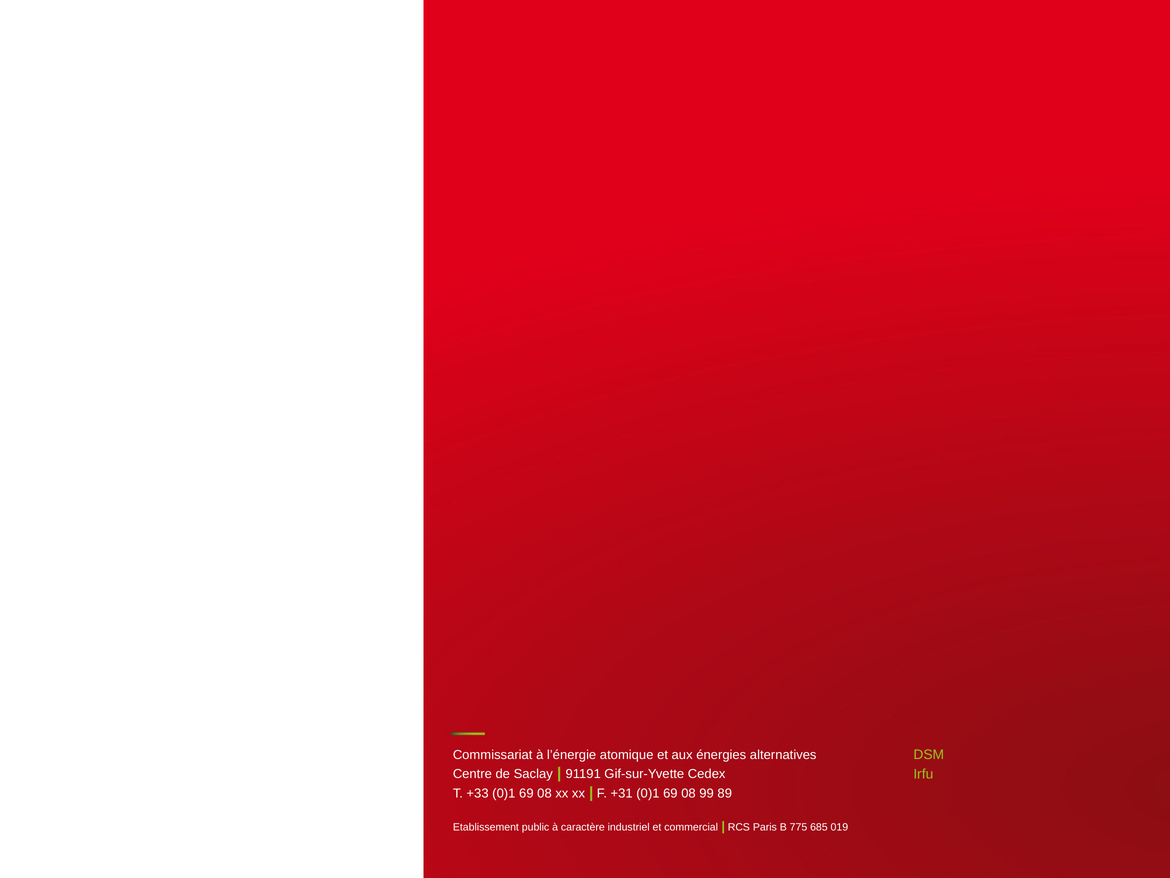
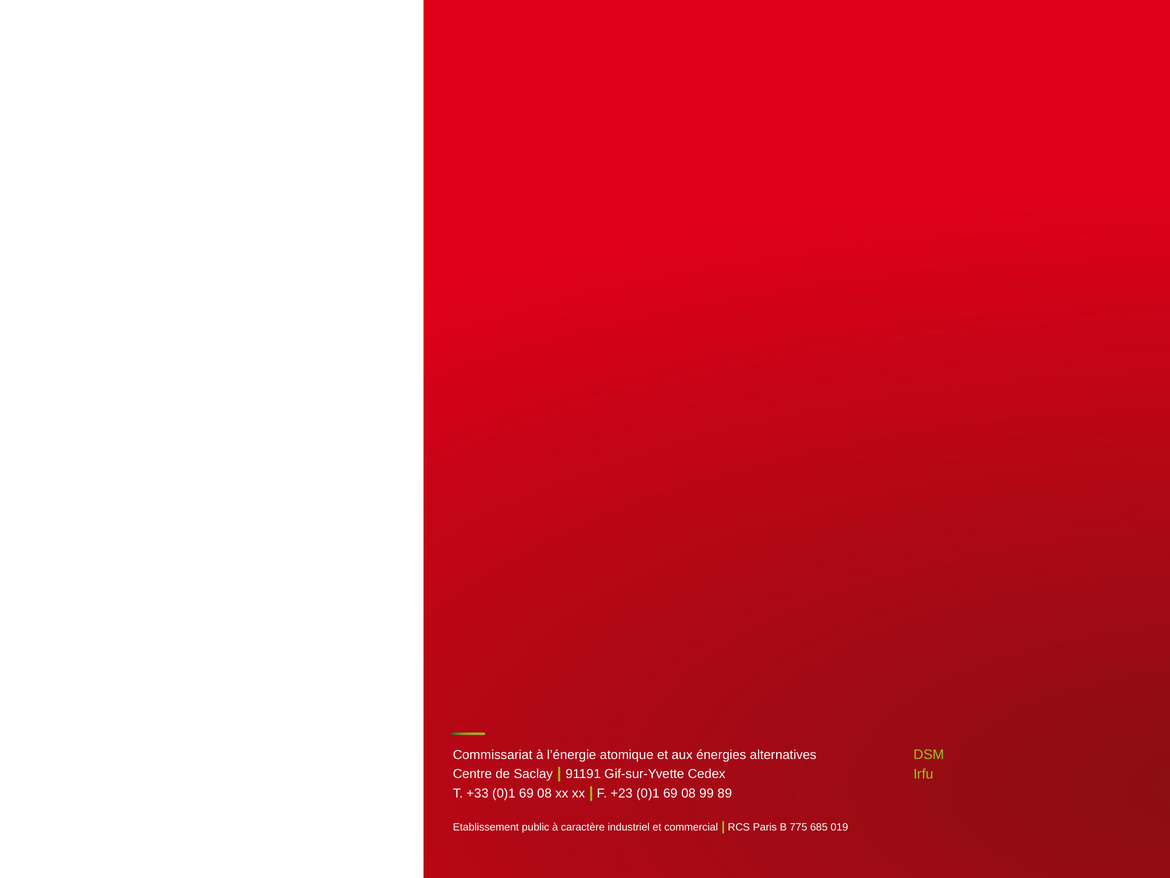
+31: +31 -> +23 (622, 793)
